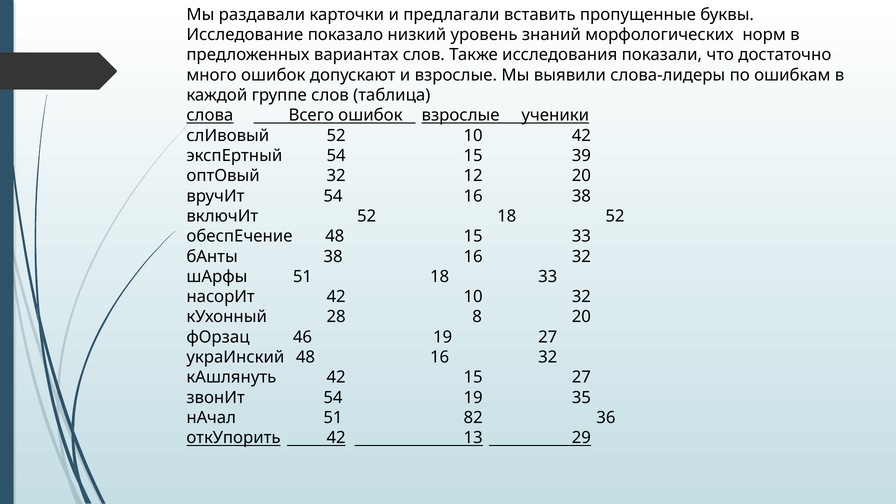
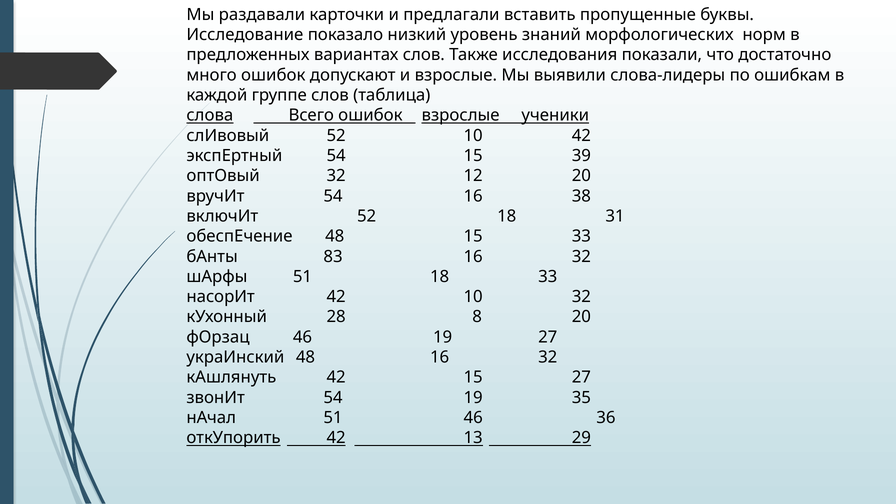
18 52: 52 -> 31 (615, 216)
бАнты 38: 38 -> 83 (333, 256)
51 82: 82 -> 46 (473, 418)
